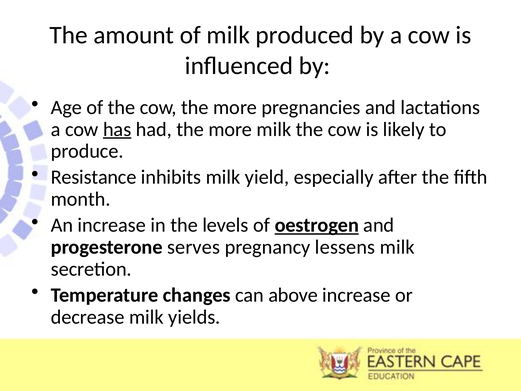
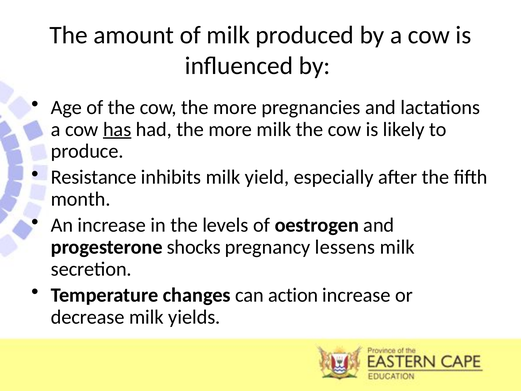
oestrogen underline: present -> none (317, 225)
serves: serves -> shocks (194, 247)
above: above -> action (293, 295)
